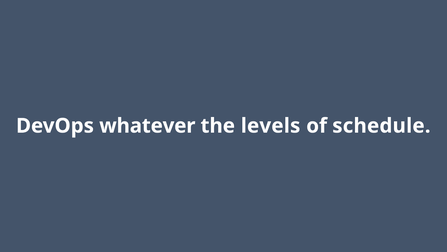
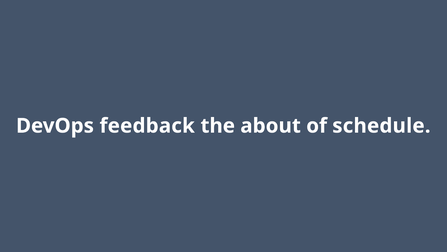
whatever: whatever -> feedback (147, 126)
levels: levels -> about (271, 126)
